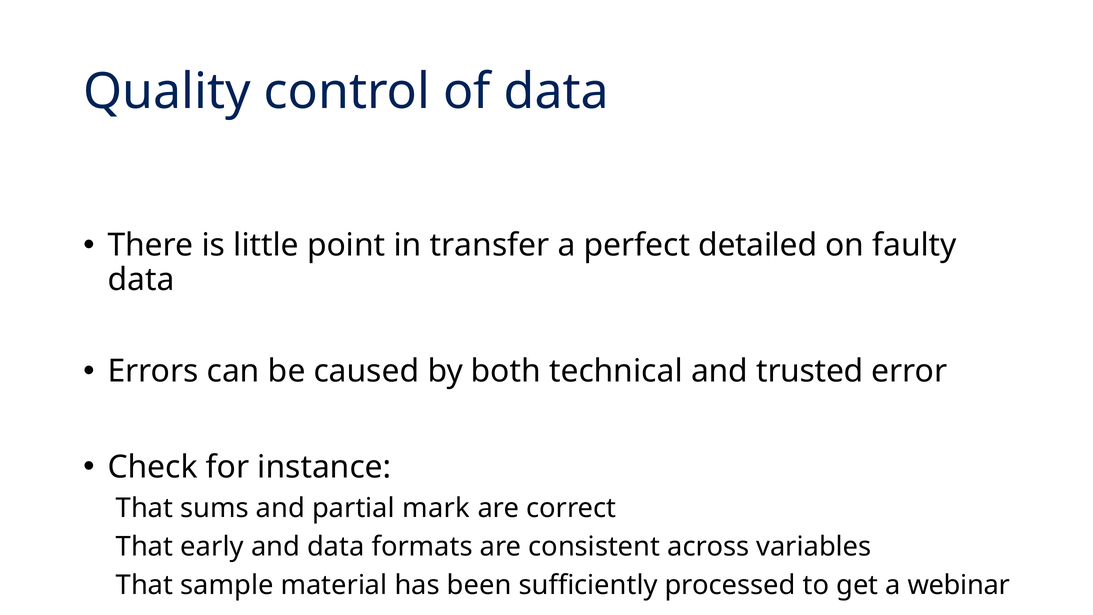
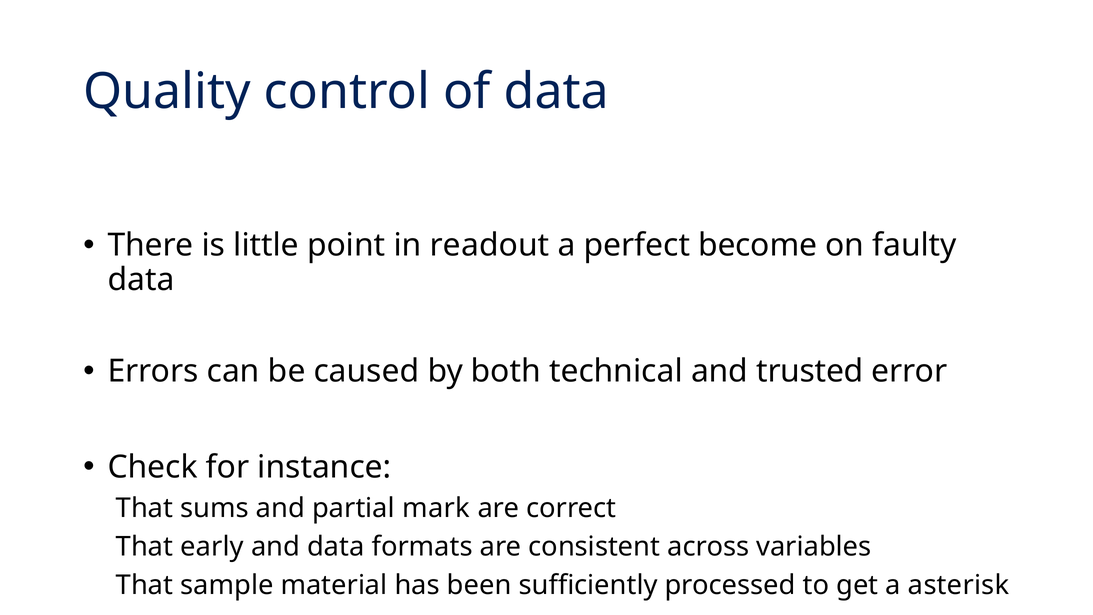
transfer: transfer -> readout (490, 245)
detailed: detailed -> become (758, 245)
webinar: webinar -> asterisk (959, 585)
